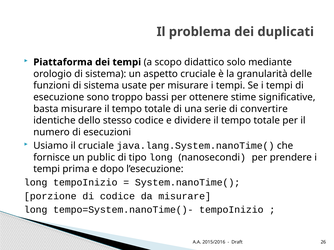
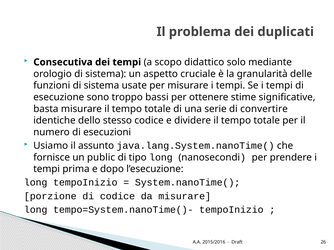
Piattaforma: Piattaforma -> Consecutiva (63, 62)
il cruciale: cruciale -> assunto (96, 146)
